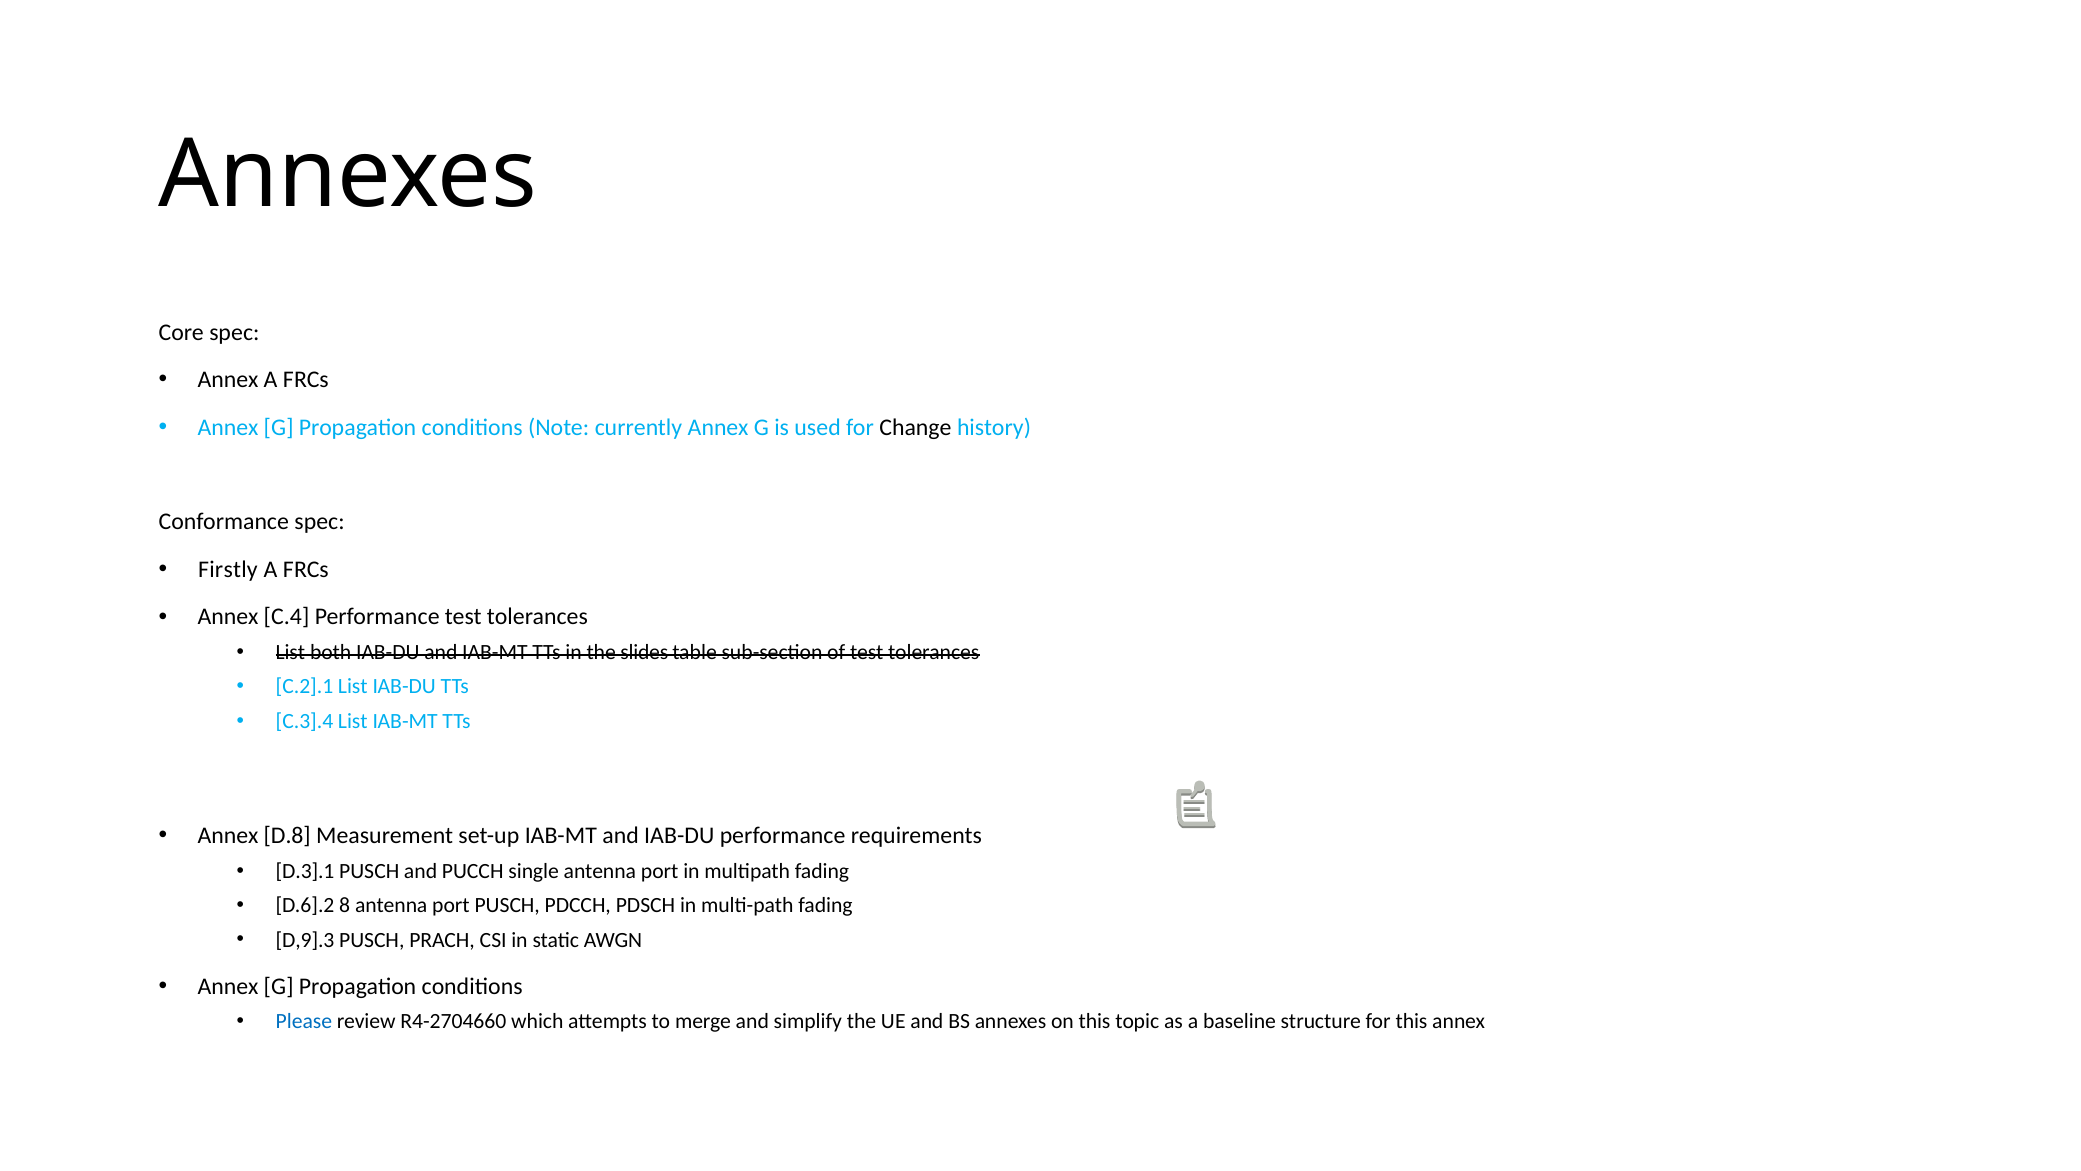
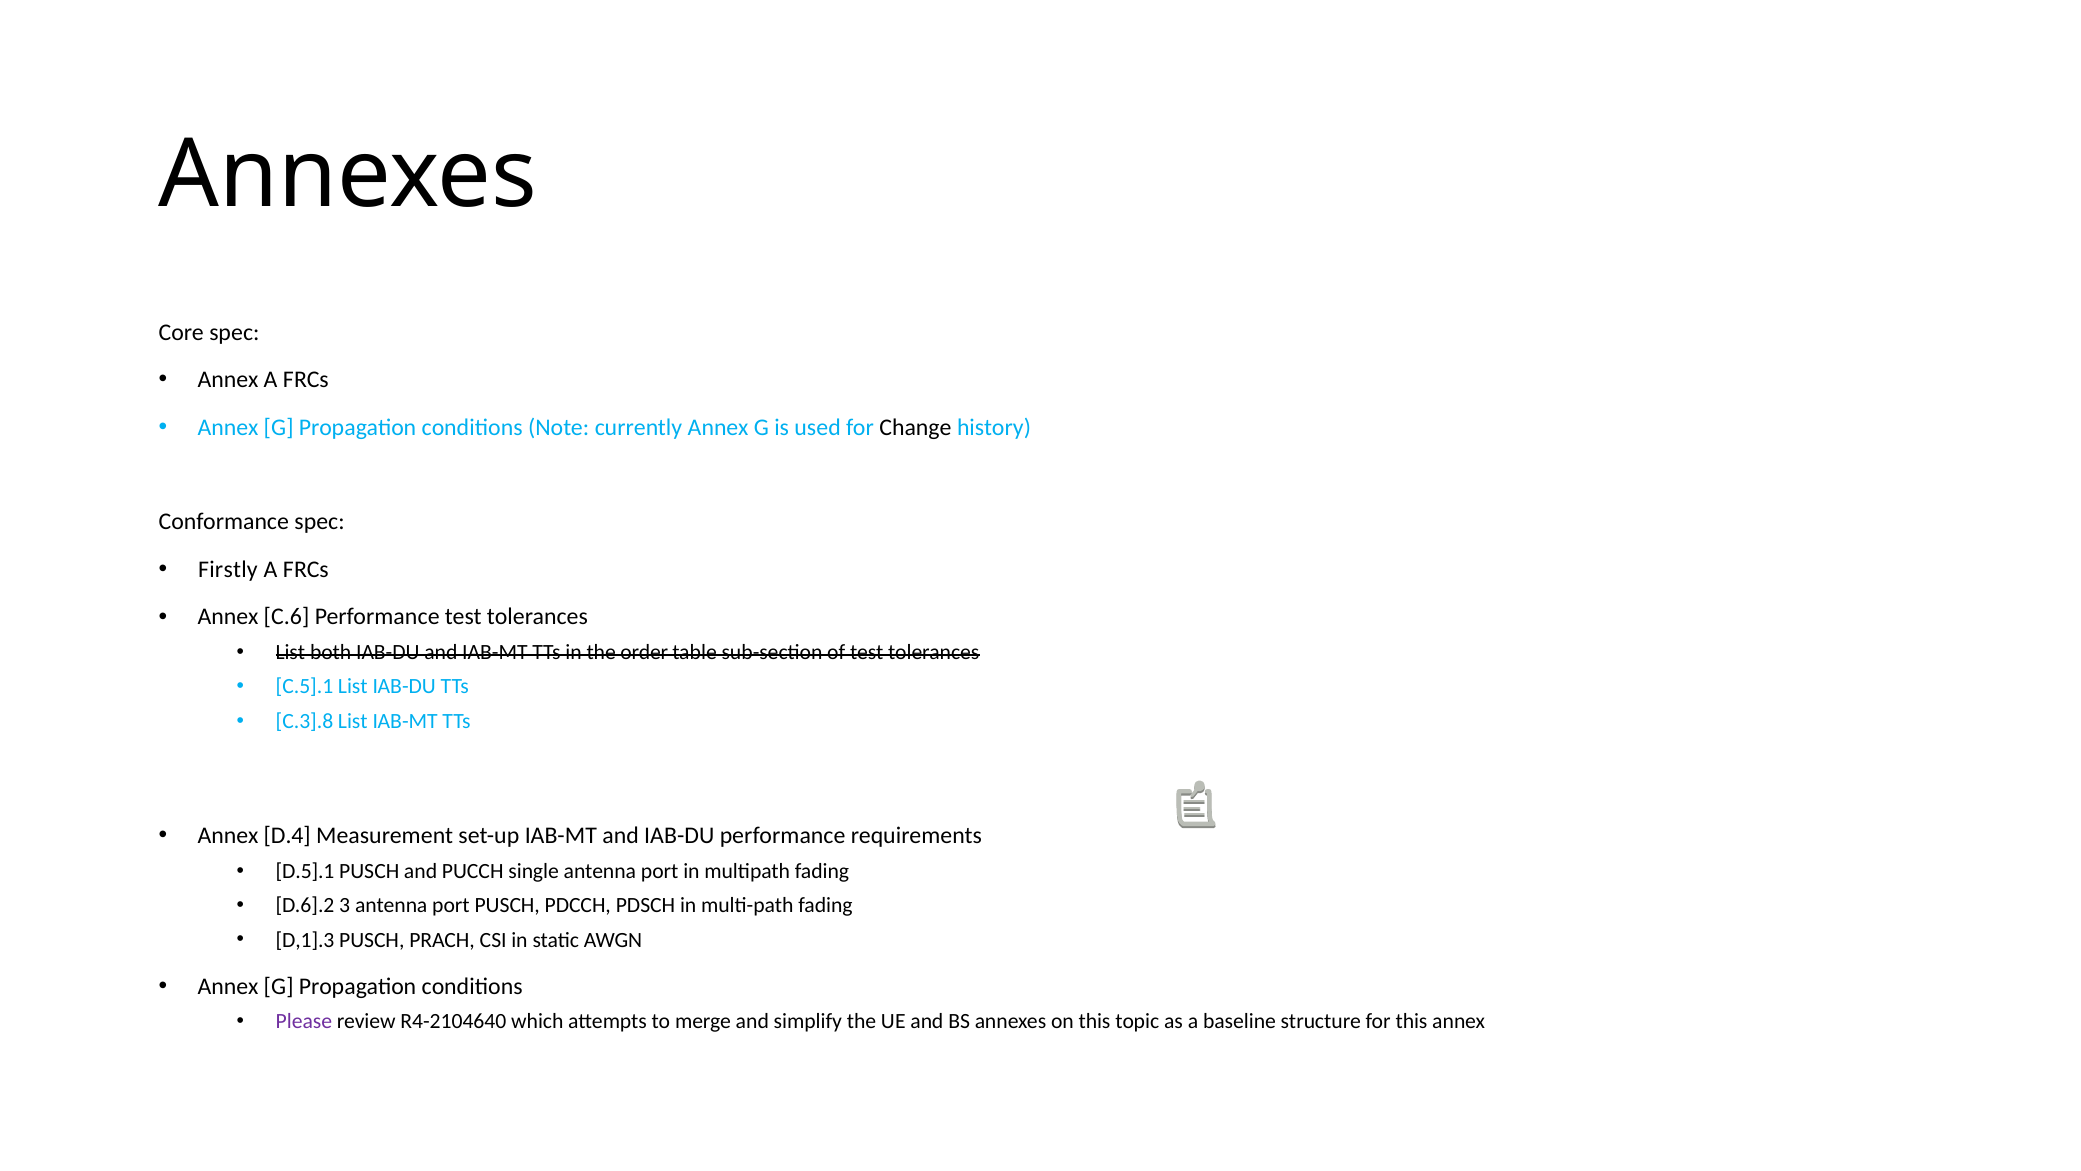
C.4: C.4 -> C.6 (286, 617)
slides: slides -> order (644, 652)
C.2].1: C.2].1 -> C.5].1 (304, 686)
C.3].4: C.3].4 -> C.3].8 (304, 721)
D.8: D.8 -> D.4 (287, 836)
D.3].1: D.3].1 -> D.5].1 (305, 871)
8: 8 -> 3 (345, 905)
D,9].3: D,9].3 -> D,1].3 (305, 939)
Please colour: blue -> purple (304, 1021)
R4-2704660: R4-2704660 -> R4-2104640 (453, 1021)
